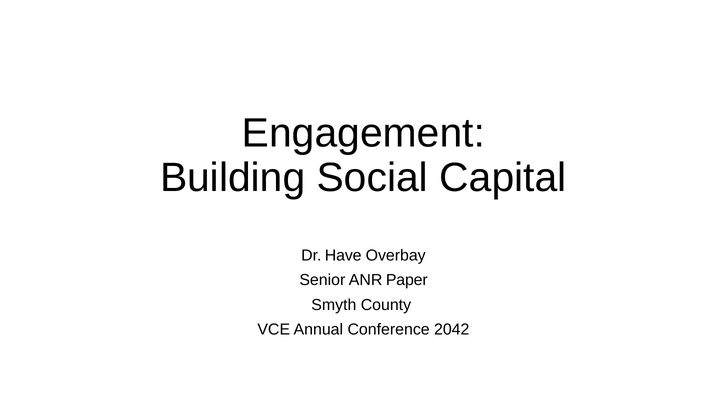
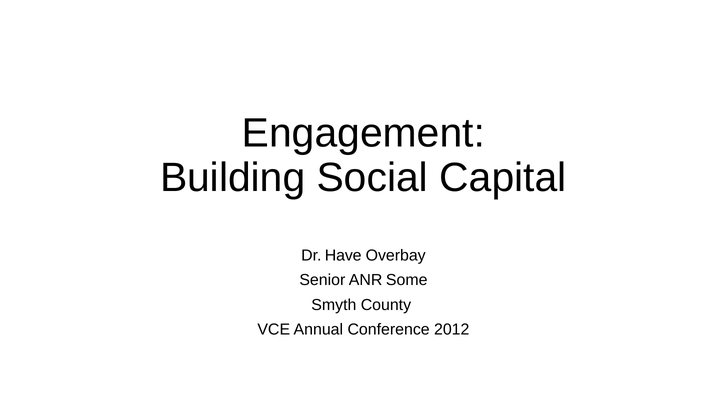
Paper: Paper -> Some (407, 280)
2042: 2042 -> 2012 (452, 330)
